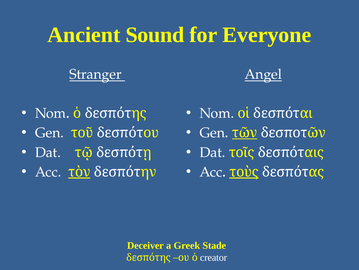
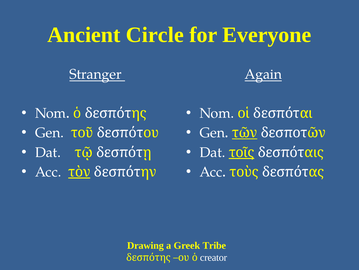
Sound: Sound -> Circle (155, 35)
Angel: Angel -> Again (263, 74)
τοῖς underline: none -> present (242, 152)
τοὺς underline: present -> none (244, 172)
Deceiver: Deceiver -> Drawing (145, 245)
Stade: Stade -> Tribe (214, 245)
